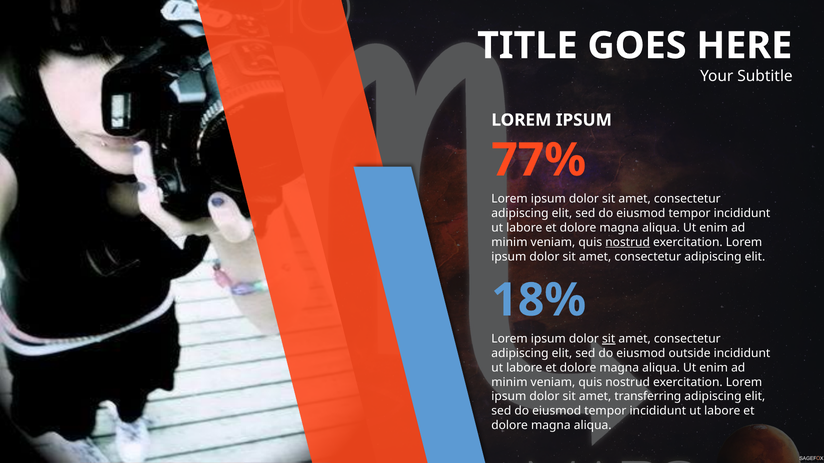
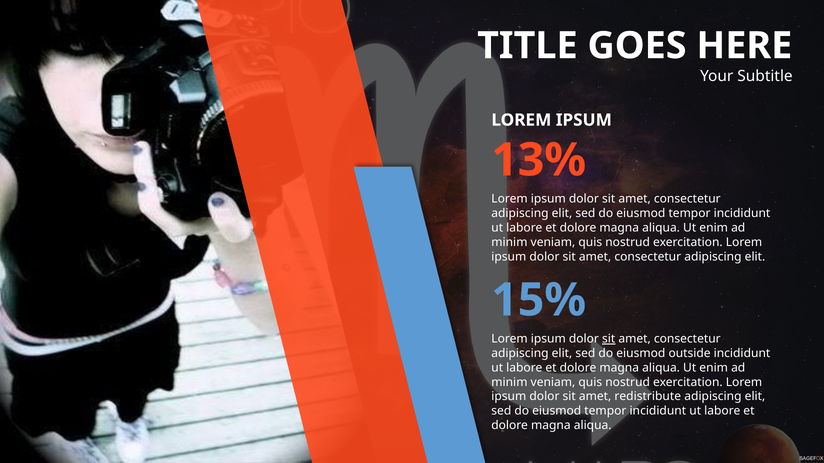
77%: 77% -> 13% (539, 160)
nostrud underline: present -> none (628, 242)
18%: 18% -> 15% (539, 300)
transferring: transferring -> redistribute (648, 397)
